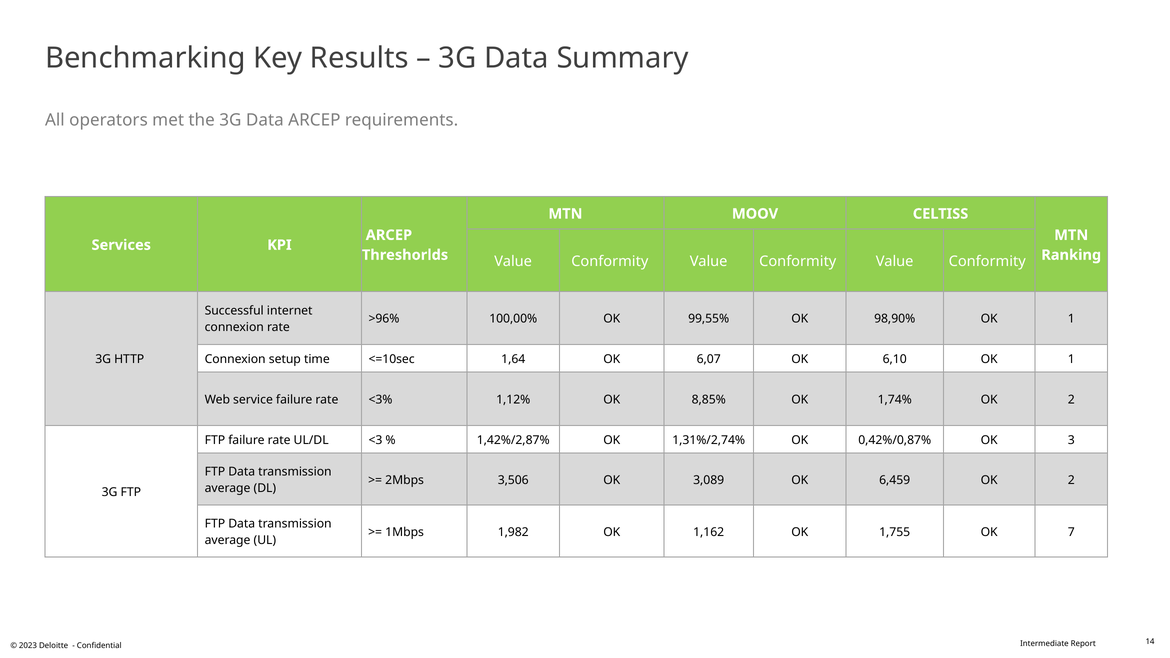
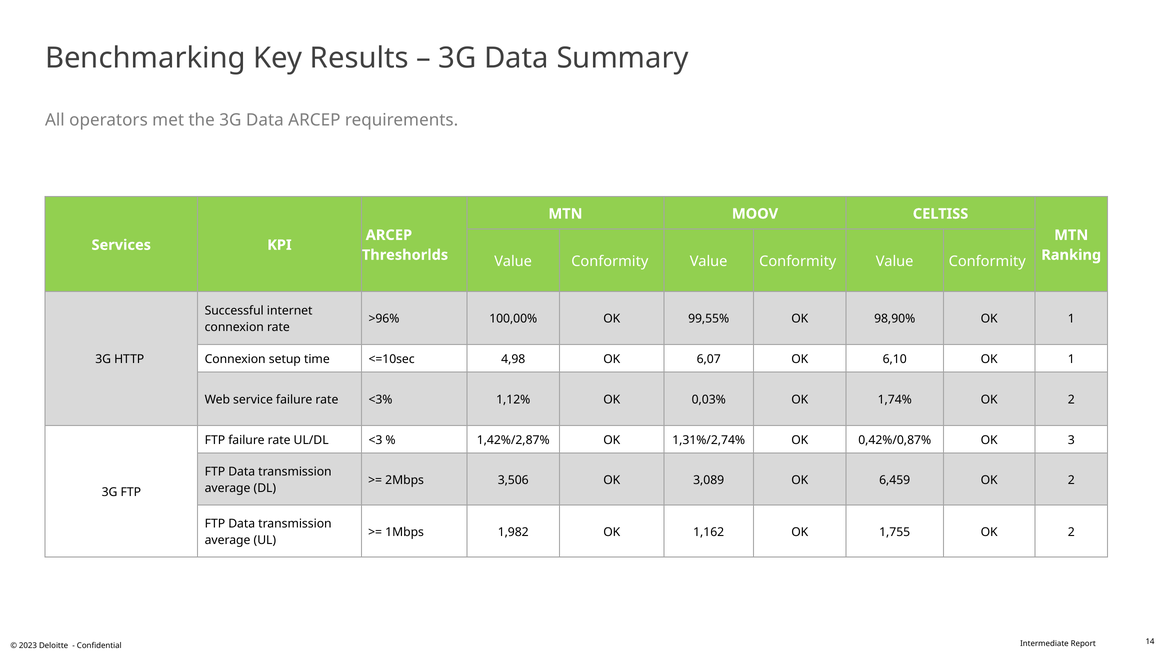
1,64: 1,64 -> 4,98 (513, 359)
8,85%: 8,85% -> 0,03% (709, 400)
1,755 OK 7: 7 -> 2 (1071, 532)
